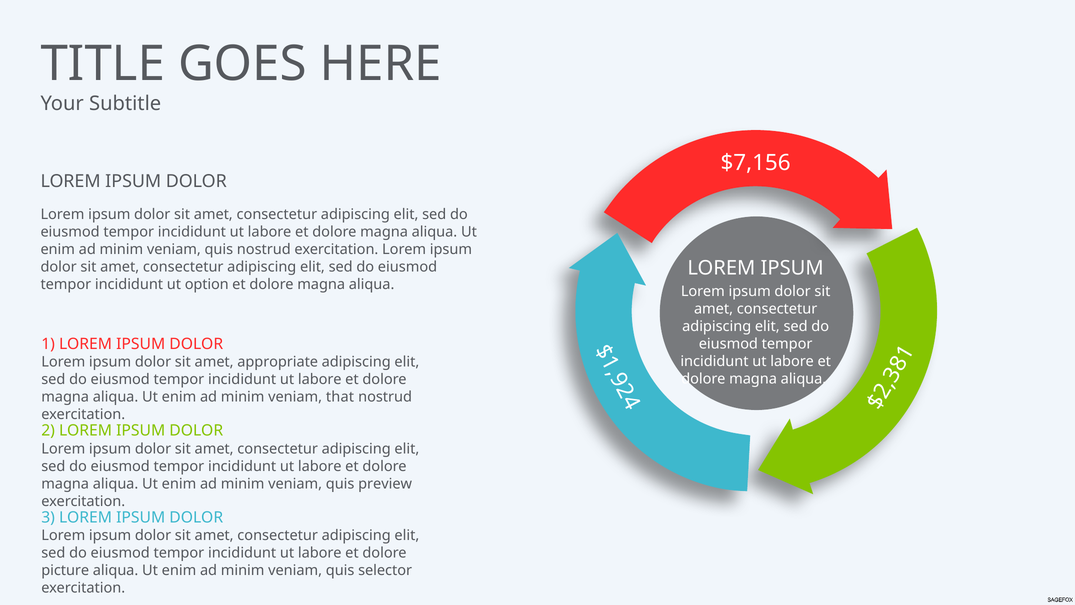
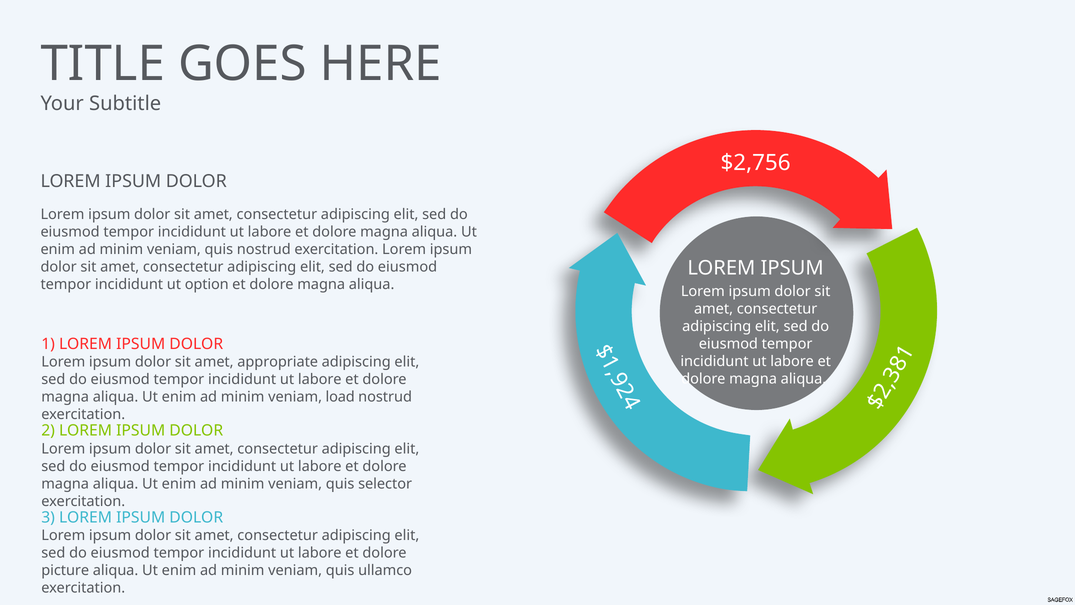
$7,156: $7,156 -> $2,756 (756, 163)
that: that -> load (340, 397)
preview: preview -> selector (385, 484)
selector: selector -> ullamco (385, 570)
